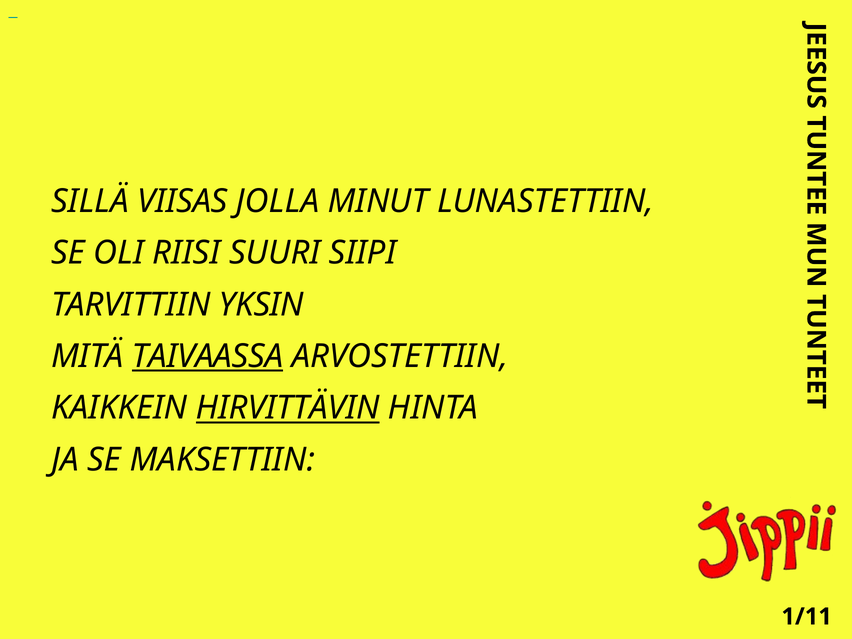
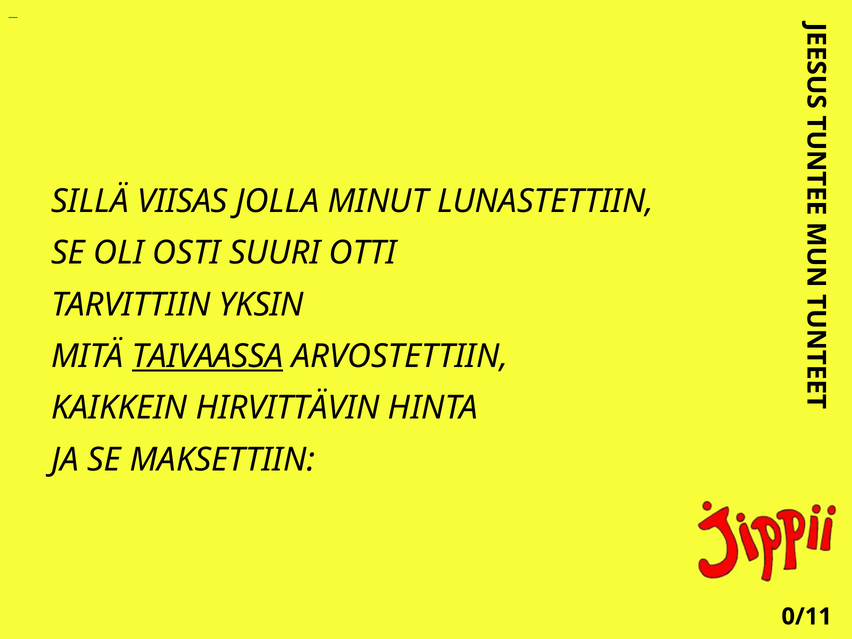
RIISI: RIISI -> OSTI (186, 253)
SIIPI: SIIPI -> OTTI (363, 253)
HIRVITTÄVIN underline: present -> none (288, 408)
1/11: 1/11 -> 0/11 (807, 617)
